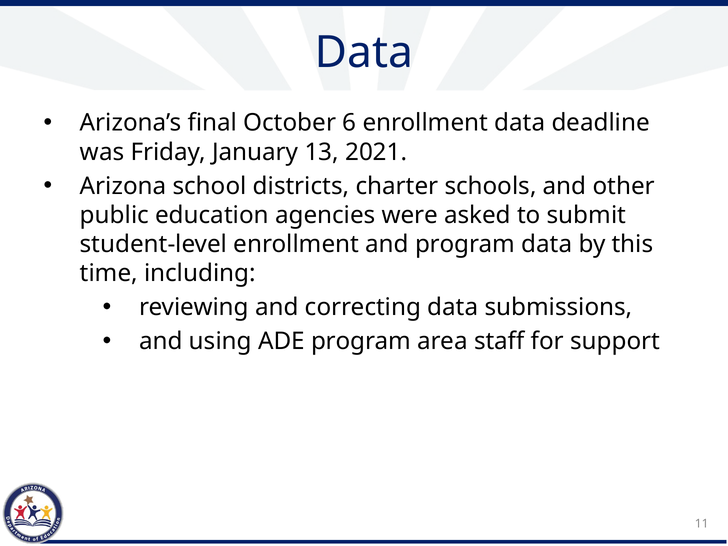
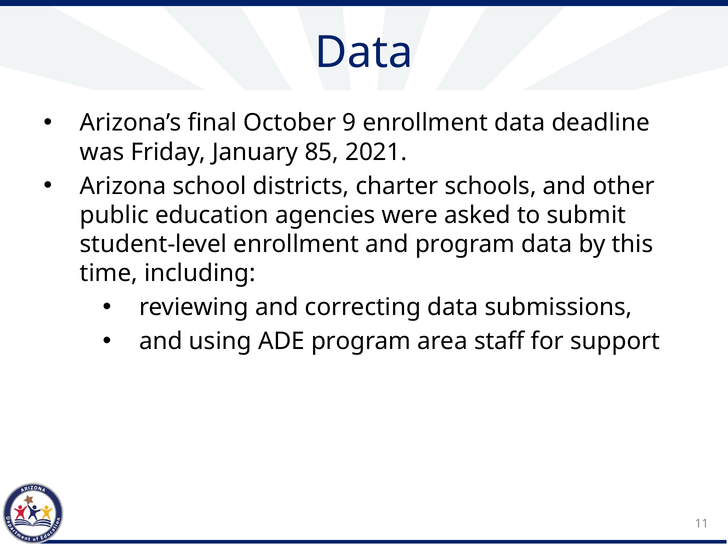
6: 6 -> 9 (349, 123)
13: 13 -> 85 (322, 152)
